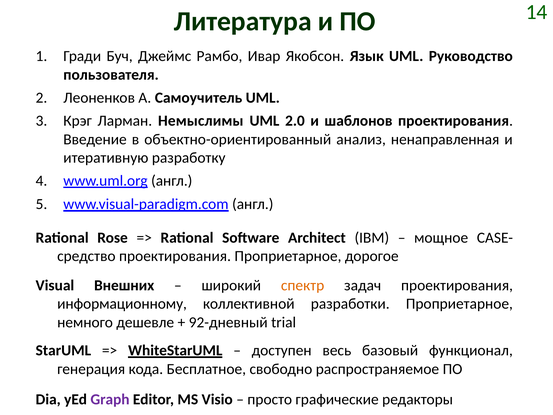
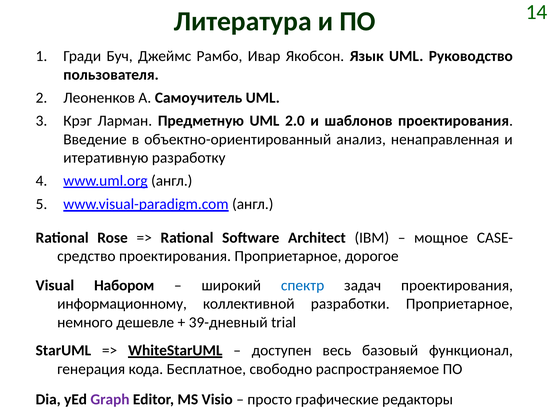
Немыслимы: Немыслимы -> Предметную (201, 121)
Внешних: Внешних -> Набором (124, 285)
спектр colour: orange -> blue (303, 285)
92-дневный: 92-дневный -> 39-дневный (228, 322)
